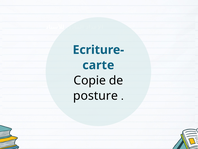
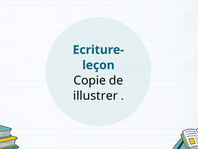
carte: carte -> leçon (98, 65)
posture: posture -> illustrer (95, 95)
